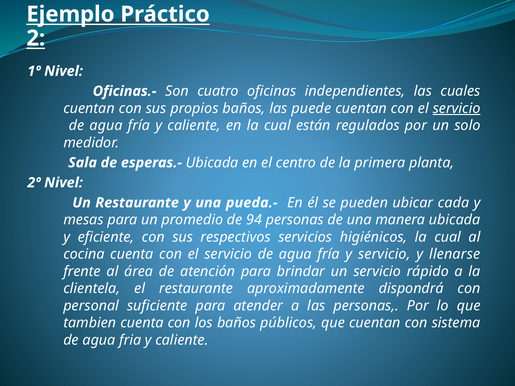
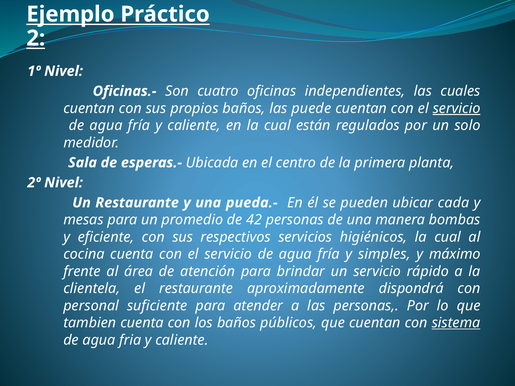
94: 94 -> 42 (254, 220)
manera ubicada: ubicada -> bombas (455, 220)
y servicio: servicio -> simples (384, 254)
llenarse: llenarse -> máximo (455, 254)
sistema underline: none -> present (456, 323)
